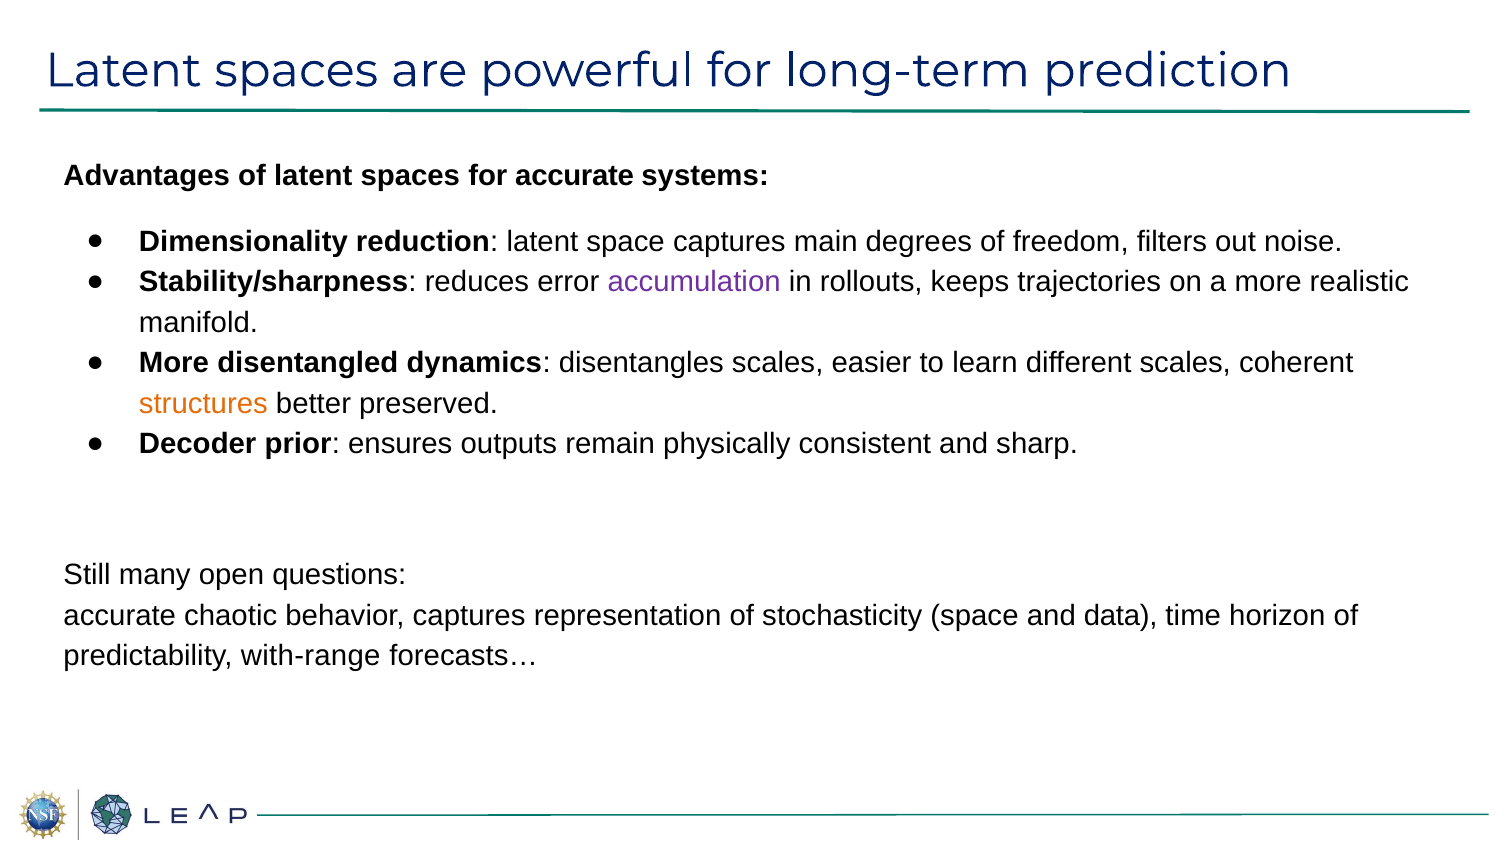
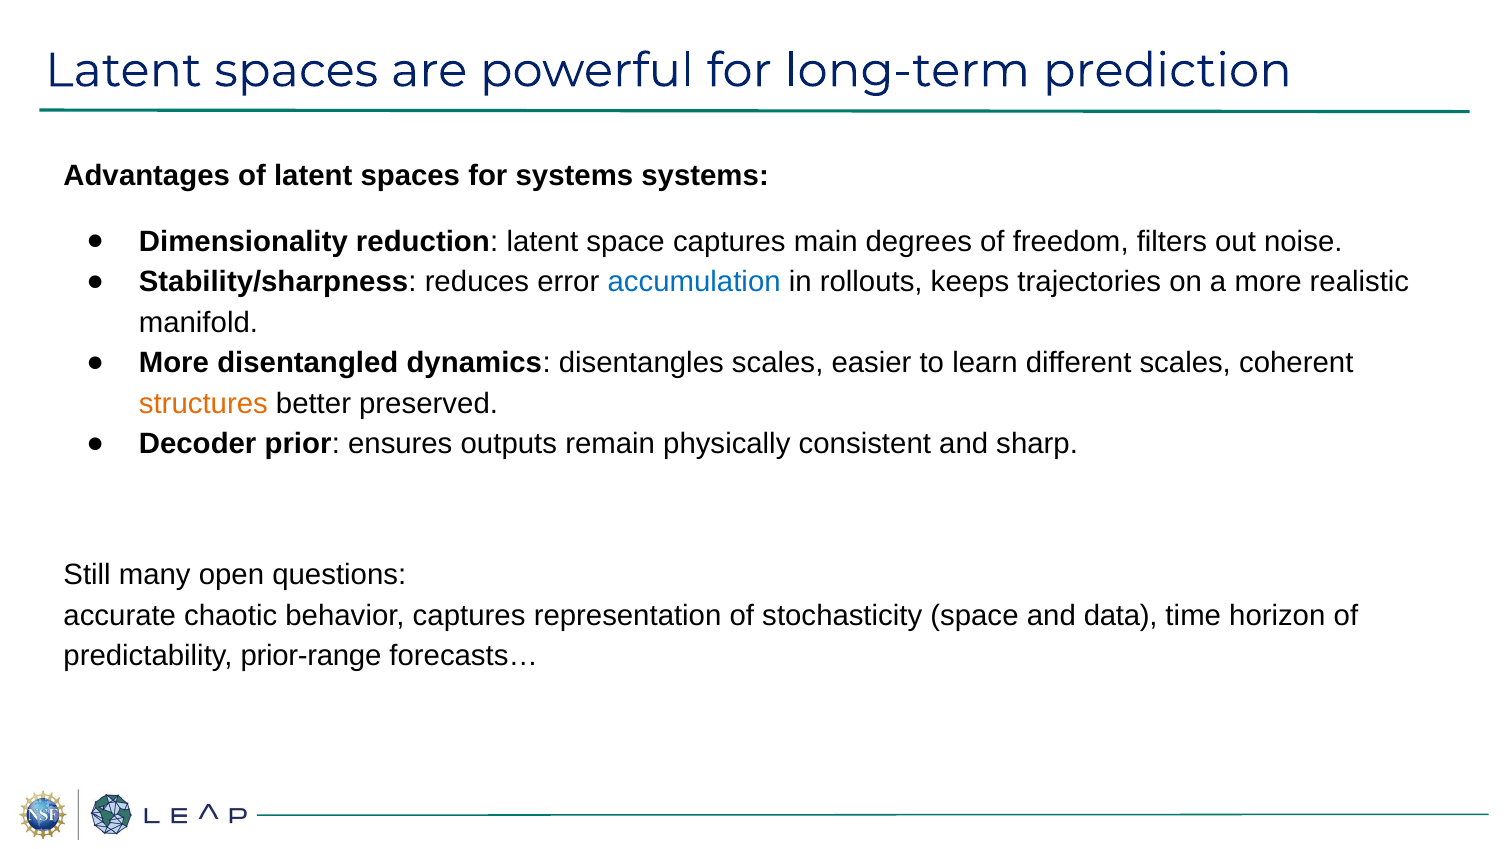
for accurate: accurate -> systems (574, 176)
accumulation colour: purple -> blue (694, 282)
with-range: with-range -> prior-range (311, 656)
